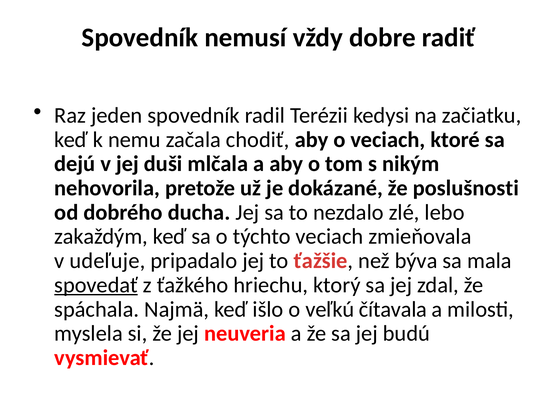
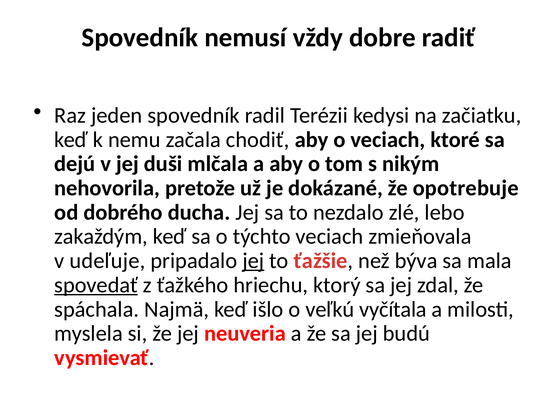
poslušnosti: poslušnosti -> opotrebuje (466, 188)
jej underline: none -> present (253, 261)
čítavala: čítavala -> vyčítala (393, 309)
